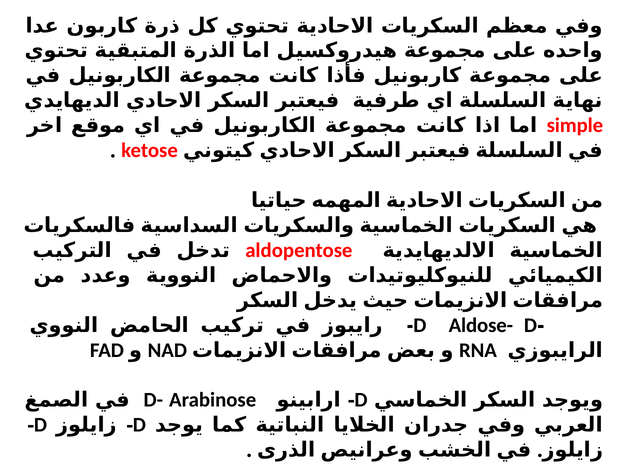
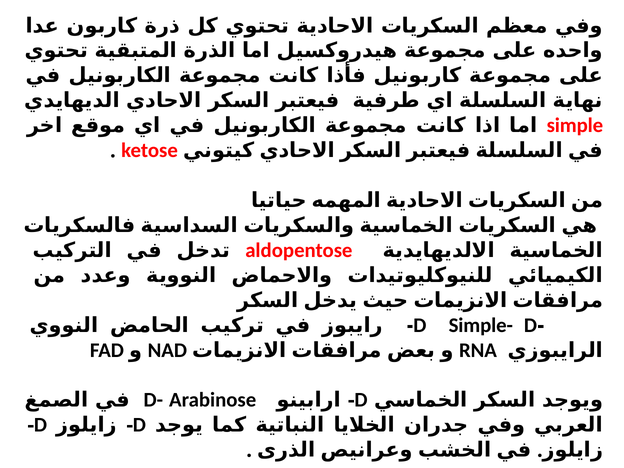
Aldose-: Aldose- -> Simple- (481, 325)
